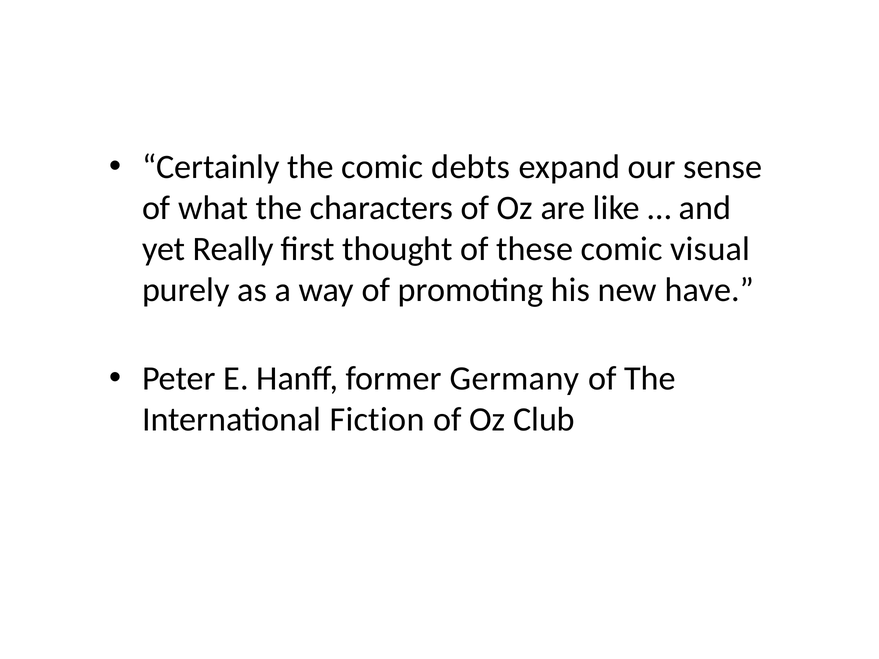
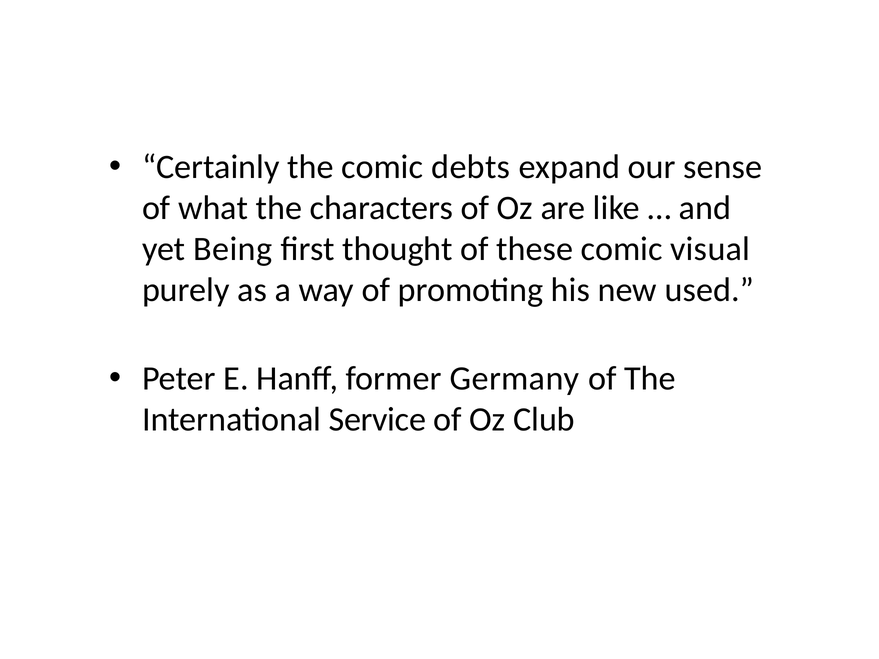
Really: Really -> Being (233, 249)
have: have -> used (709, 290)
Fiction: Fiction -> Service (377, 420)
